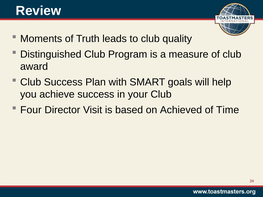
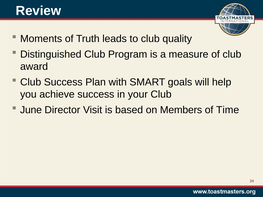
Four: Four -> June (31, 110)
Achieved: Achieved -> Members (181, 110)
